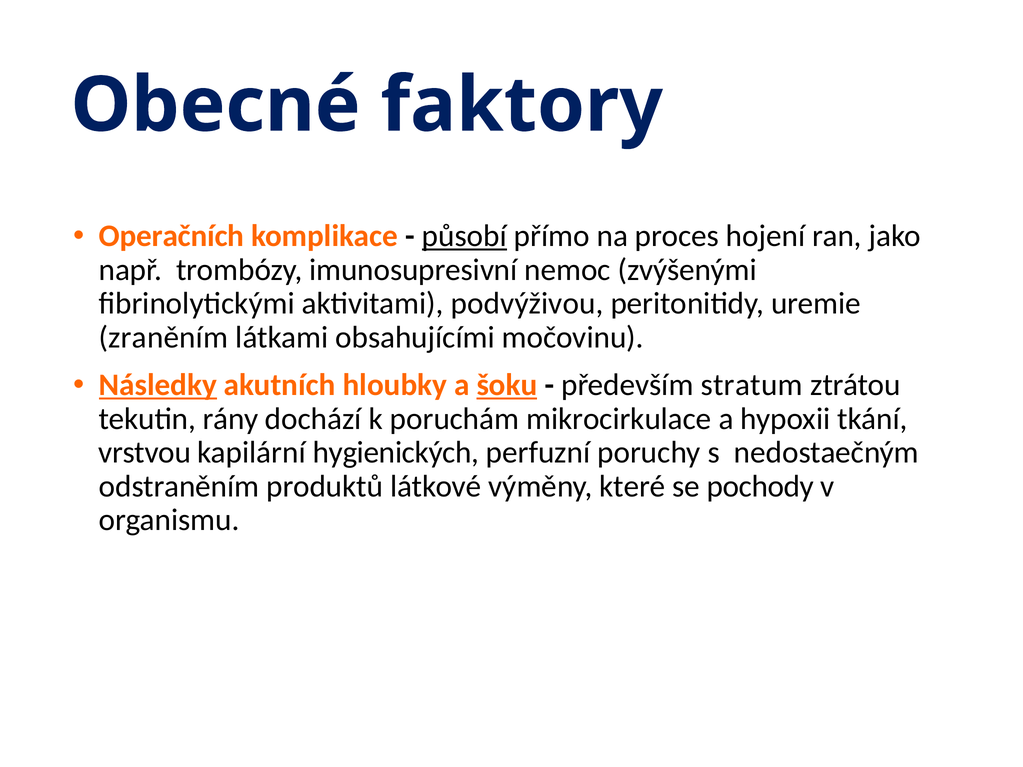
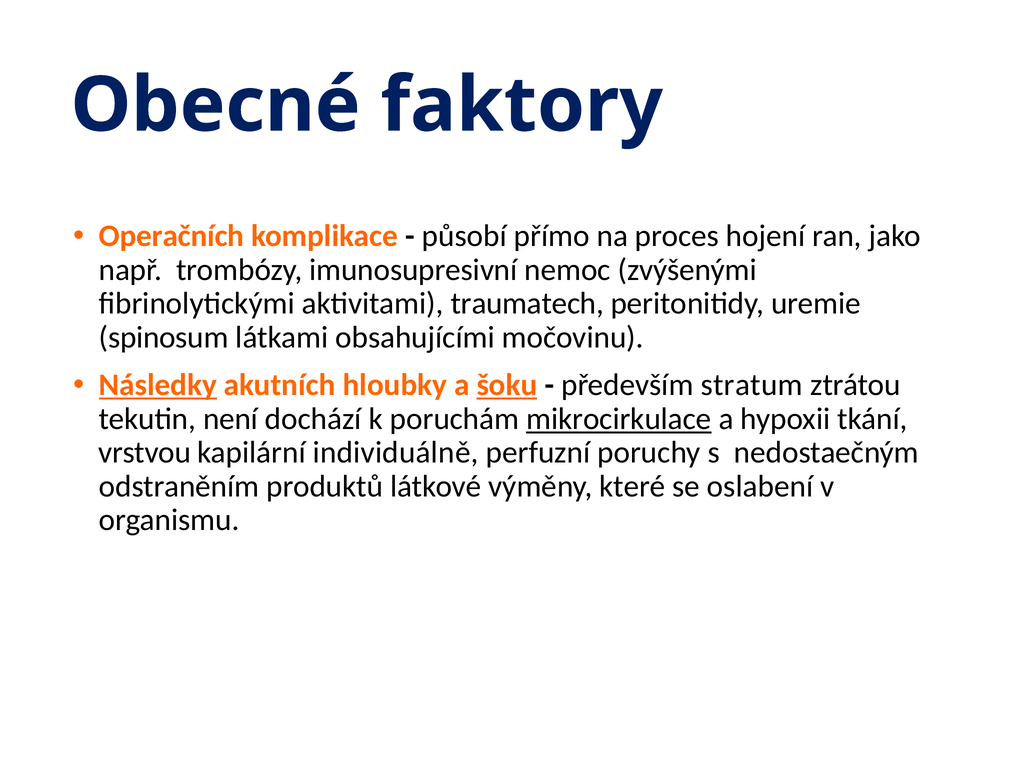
působí underline: present -> none (464, 236)
podvýživou: podvýživou -> traumatech (527, 304)
zraněním: zraněním -> spinosum (164, 337)
rány: rány -> není (231, 419)
mikrocirkulace underline: none -> present (619, 419)
hygienických: hygienických -> individuálně (396, 453)
pochody: pochody -> oslabení (760, 486)
